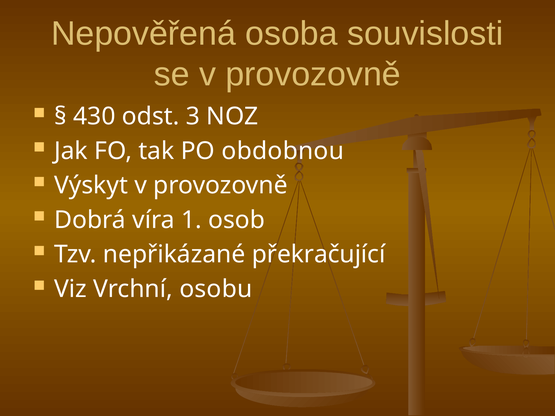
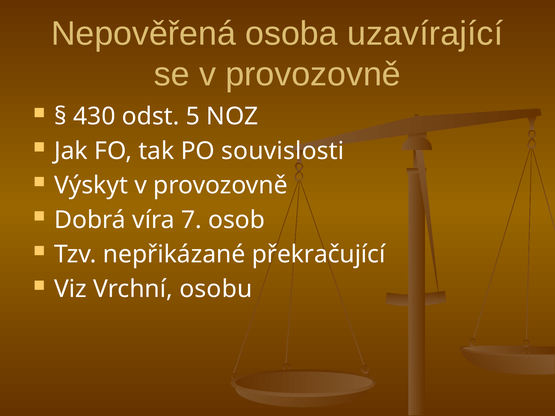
souvislosti: souvislosti -> uzavírající (425, 34)
3: 3 -> 5 (193, 116)
obdobnou: obdobnou -> souvislosti (283, 151)
1: 1 -> 7 (191, 220)
